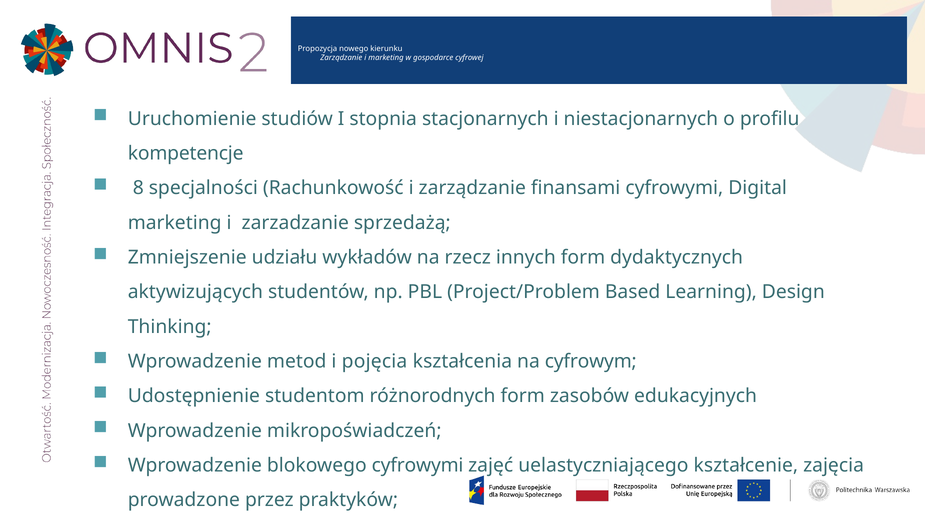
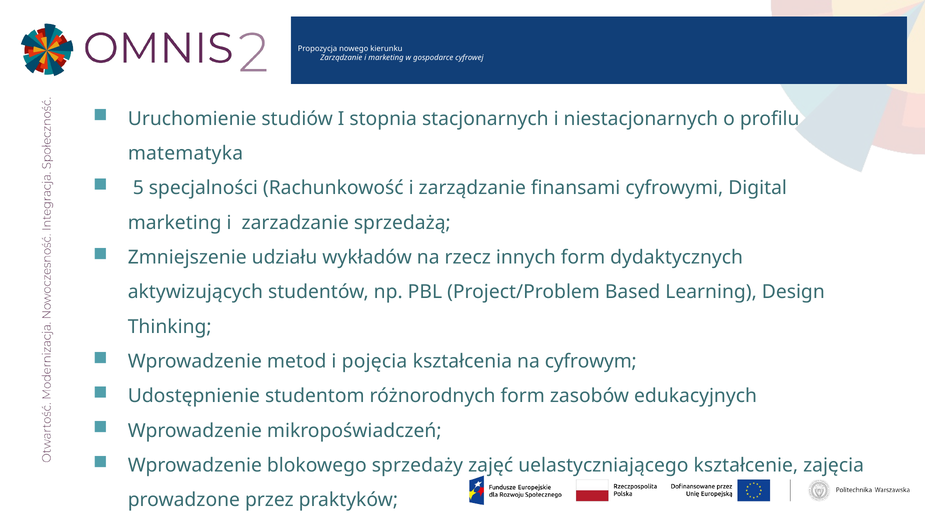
kompetencje: kompetencje -> matematyka (185, 153)
8: 8 -> 5 (138, 188)
blokowego cyfrowymi: cyfrowymi -> sprzedaży (417, 466)
